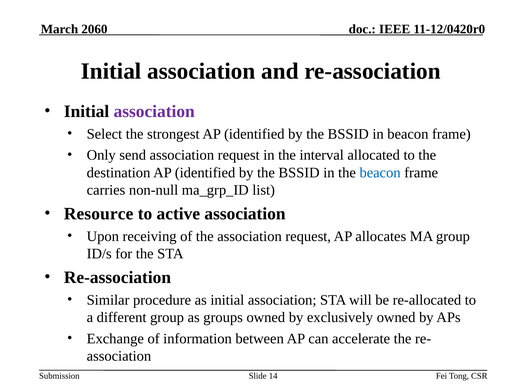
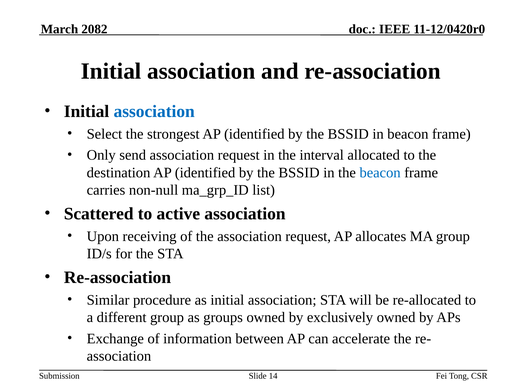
2060: 2060 -> 2082 (94, 29)
association colour: purple -> blue (154, 111)
Resource: Resource -> Scattered (99, 213)
